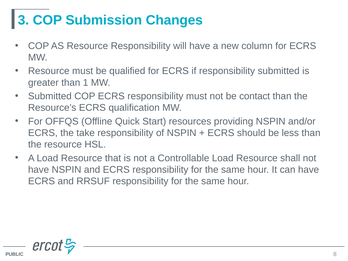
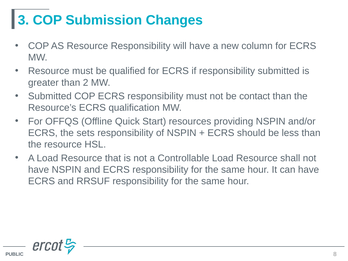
1: 1 -> 2 (86, 83)
take: take -> sets (86, 133)
